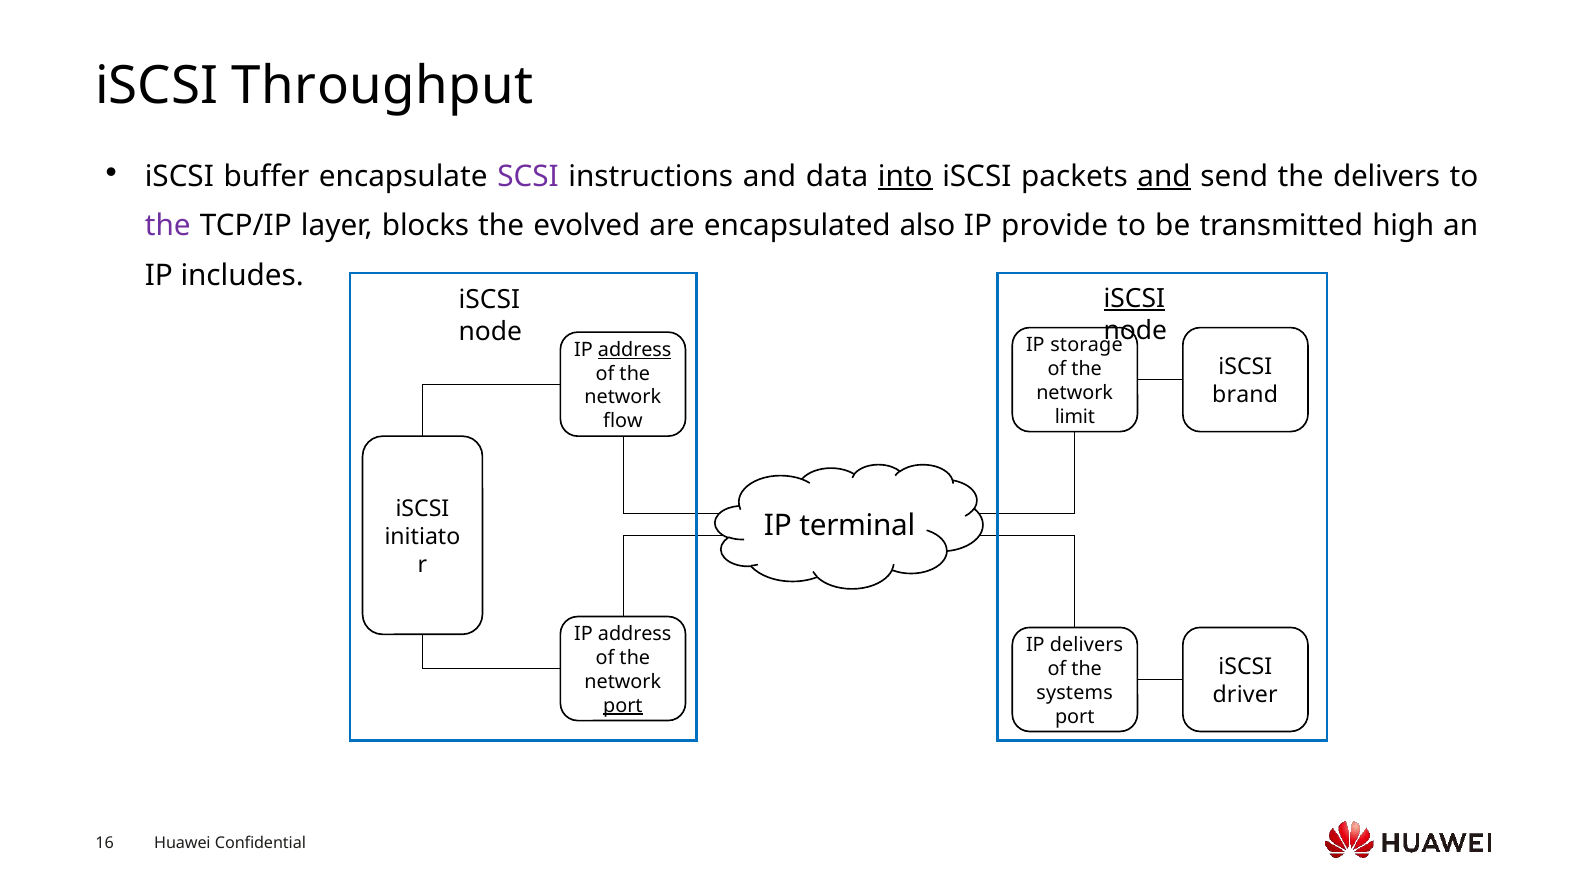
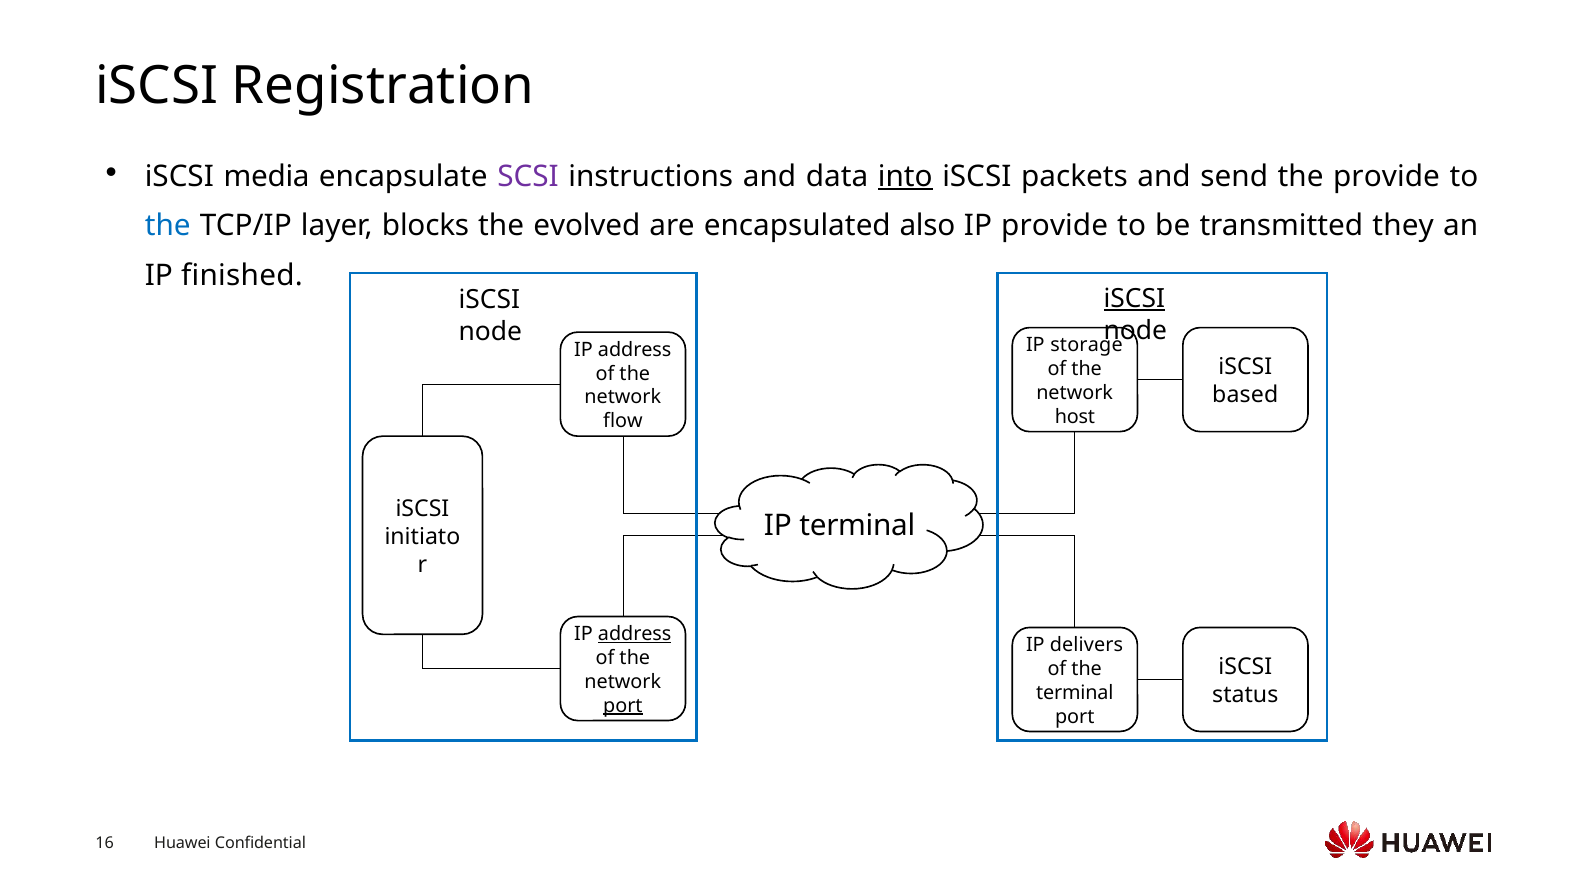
Throughput: Throughput -> Registration (383, 86)
buffer: buffer -> media (267, 176)
and underline: present -> none (1164, 176)
the delivers: delivers -> provide (1387, 176)
the colour: purple -> blue (168, 226)
high: high -> they (1403, 226)
includes: includes -> finished (242, 276)
address underline: present -> none (635, 350)
brand: brand -> based (1245, 395)
limit: limit -> host (1075, 416)
address underline: none -> present (635, 634)
systems: systems -> terminal (1075, 692)
driver: driver -> status (1245, 695)
